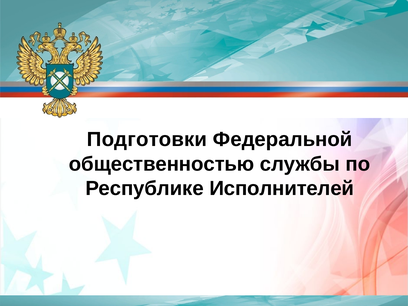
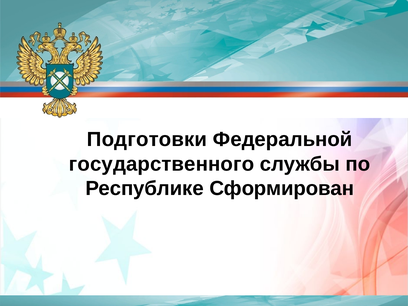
общественностью: общественностью -> государственного (162, 164)
Исполнителей: Исполнителей -> Сформирован (282, 188)
